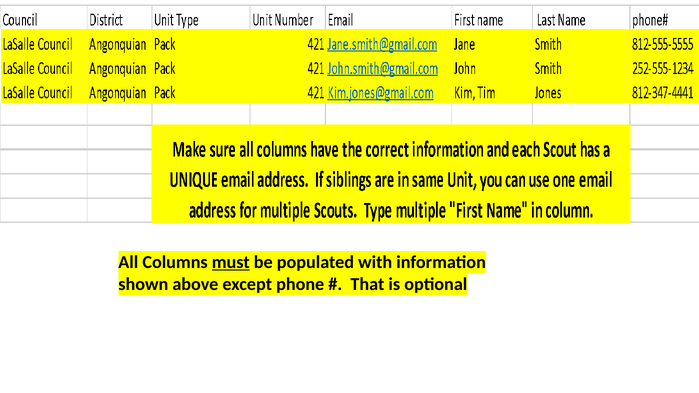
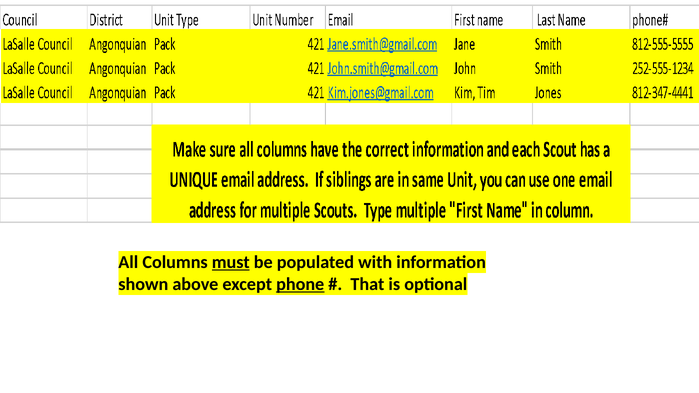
phone underline: none -> present (300, 284)
